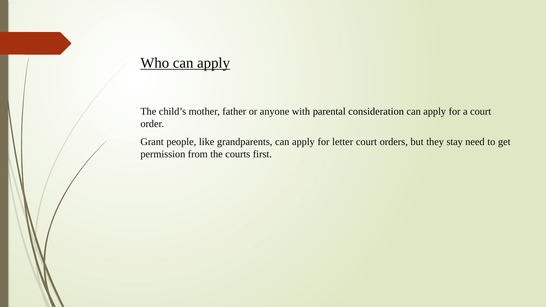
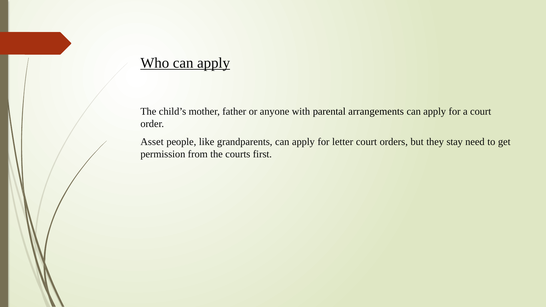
consideration: consideration -> arrangements (376, 112)
Grant: Grant -> Asset (152, 142)
